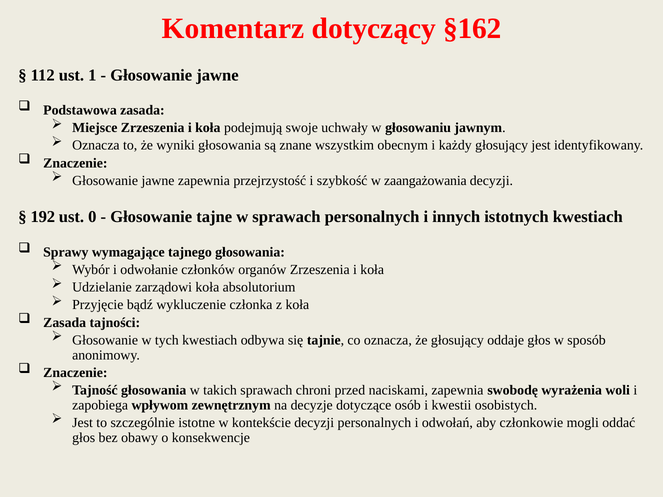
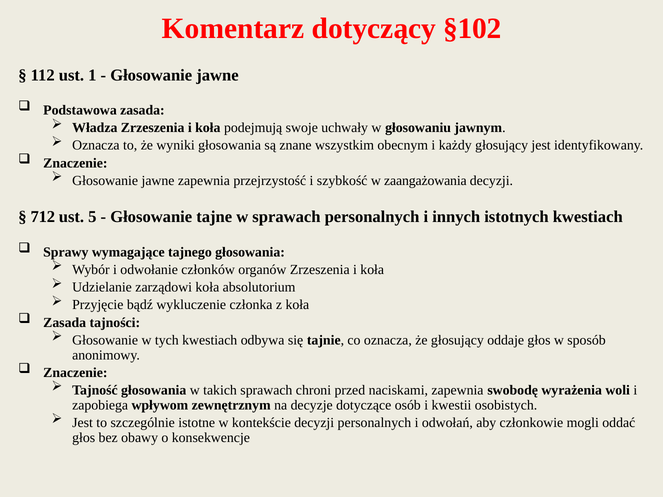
§162: §162 -> §102 (472, 29)
Miejsce: Miejsce -> Władza (95, 128)
192: 192 -> 712 (43, 217)
0: 0 -> 5 (92, 217)
